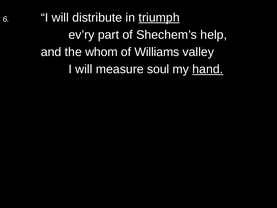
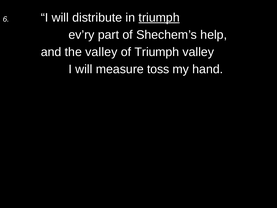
the whom: whom -> valley (101, 52)
of Williams: Williams -> Triumph (157, 52)
soul: soul -> toss (158, 69)
hand underline: present -> none (208, 69)
